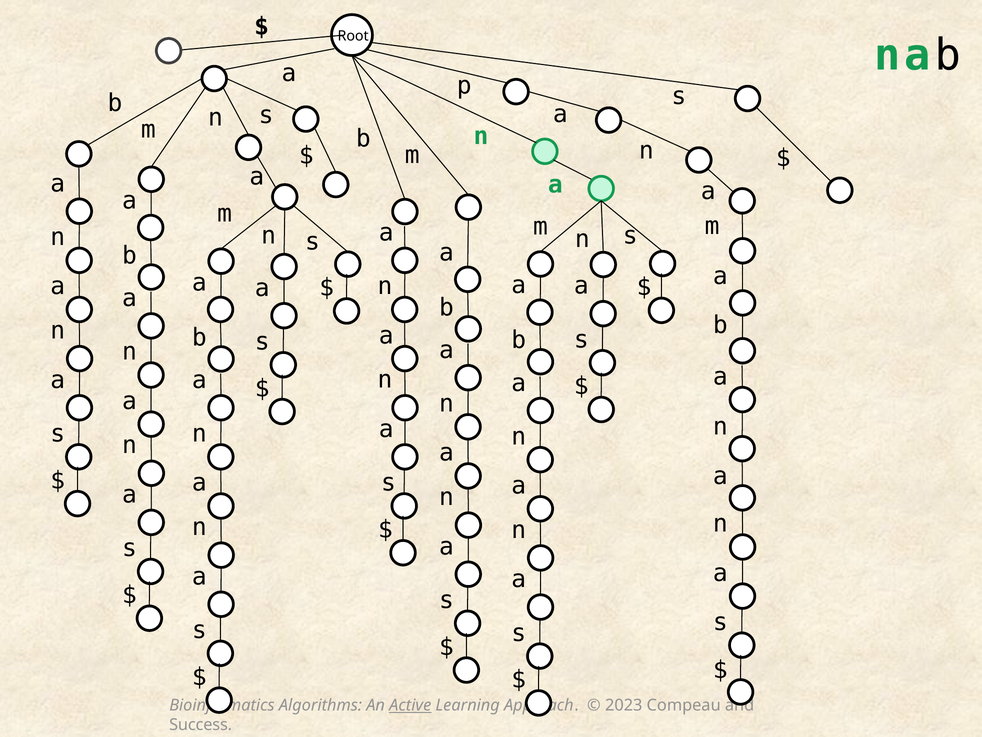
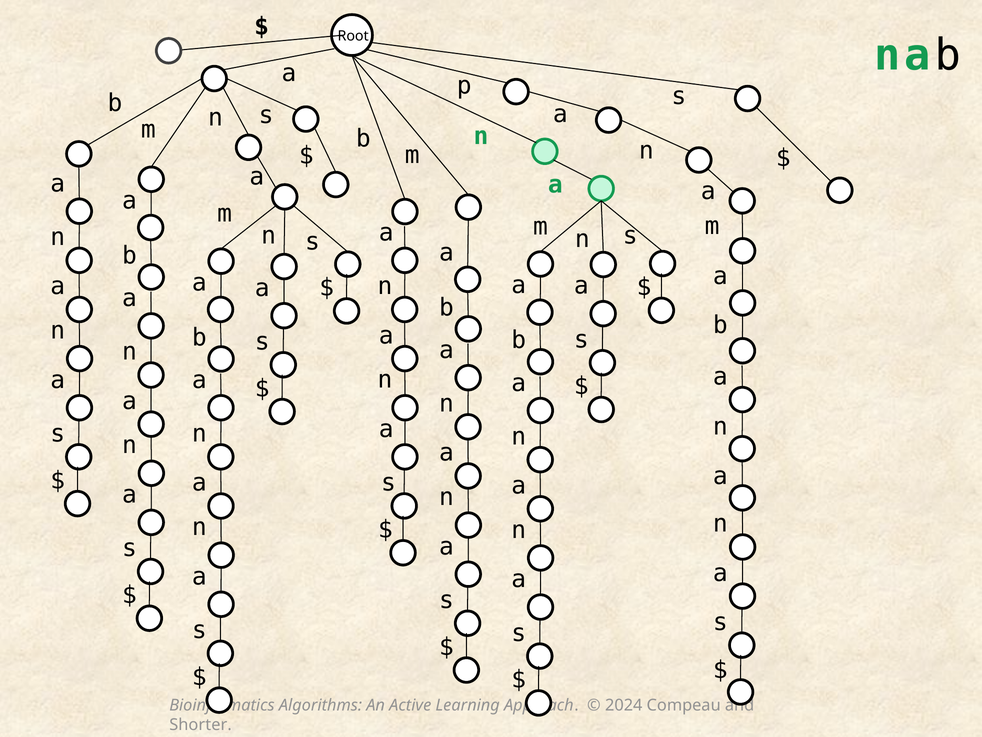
Active underline: present -> none (410, 705)
2023: 2023 -> 2024 (624, 705)
Success: Success -> Shorter (201, 725)
